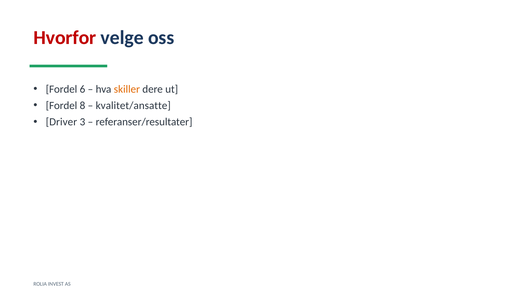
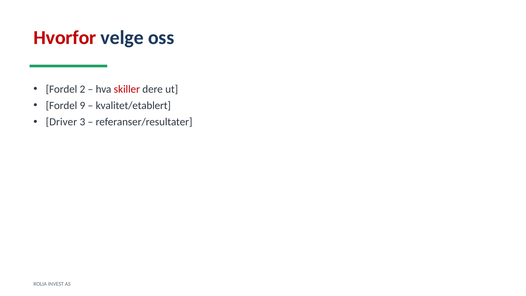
6: 6 -> 2 (82, 89)
skiller colour: orange -> red (127, 89)
8: 8 -> 9 (82, 106)
kvalitet/ansatte: kvalitet/ansatte -> kvalitet/etablert (133, 106)
